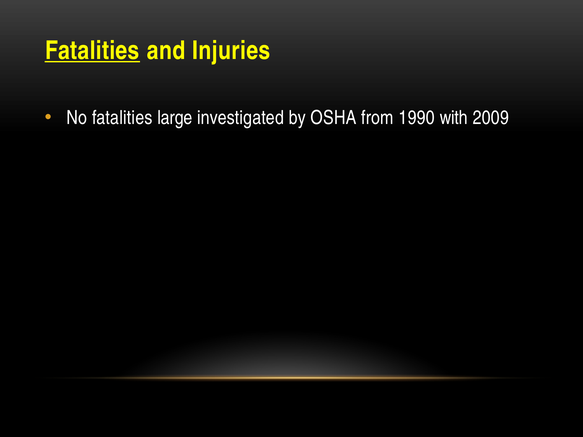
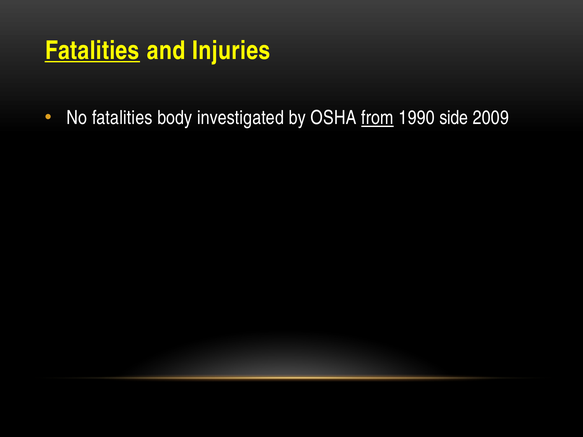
large: large -> body (175, 118)
from underline: none -> present (377, 118)
with: with -> side (454, 118)
